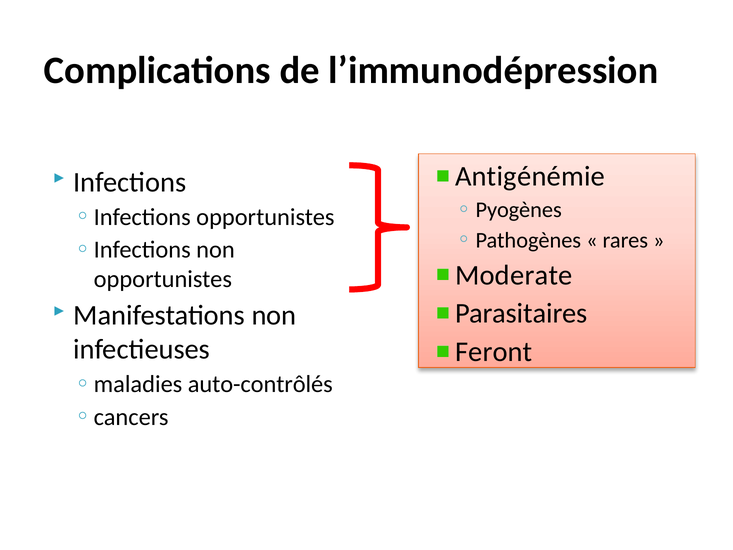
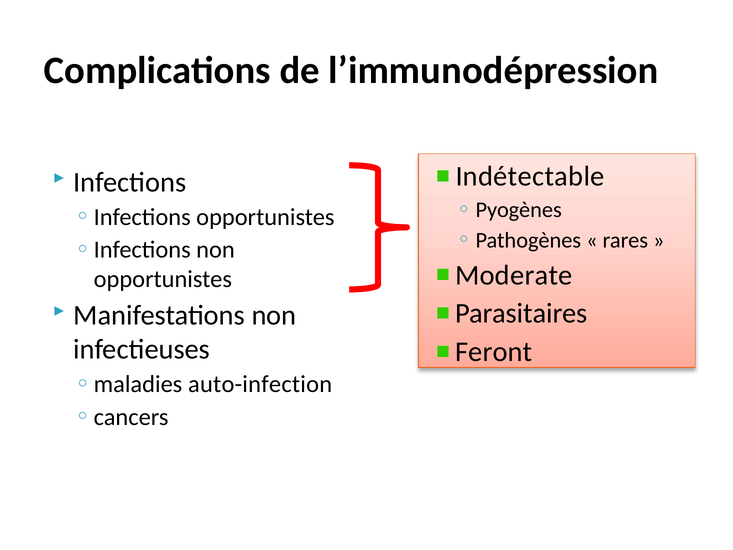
Antigénémie: Antigénémie -> Indétectable (530, 176)
auto-contrôlés: auto-contrôlés -> auto-infection (260, 384)
